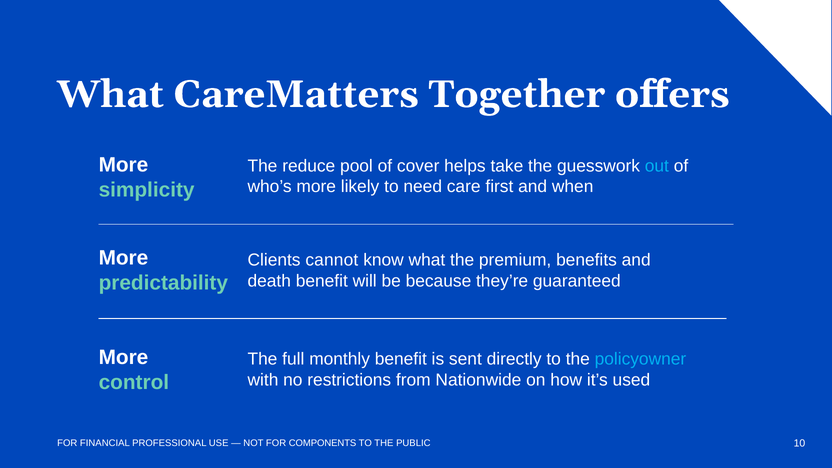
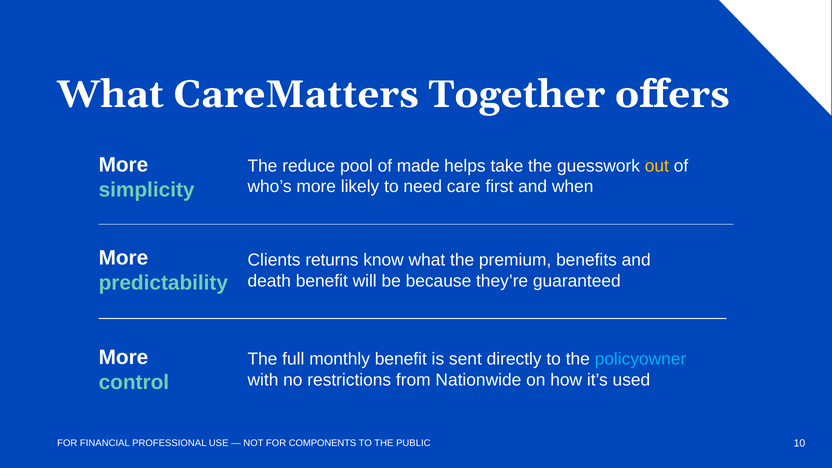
cover: cover -> made (418, 166)
out colour: light blue -> yellow (657, 166)
cannot: cannot -> returns (332, 260)
